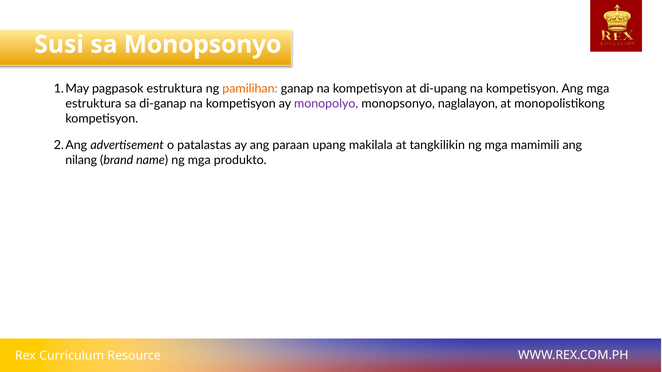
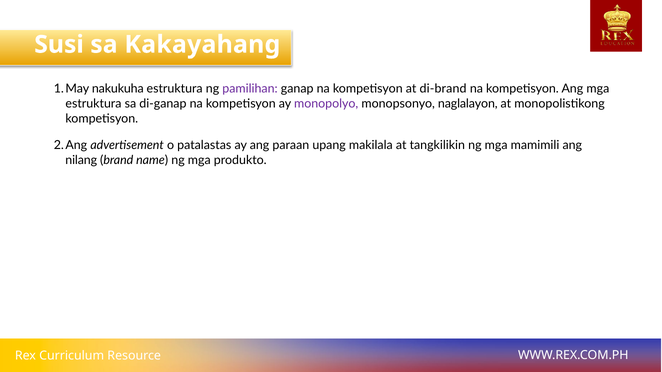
sa Monopsonyo: Monopsonyo -> Kakayahang (202, 45)
pagpasok: pagpasok -> nakukuha (118, 89)
pamilihan colour: orange -> purple (250, 89)
di-upang: di-upang -> di-brand (443, 89)
